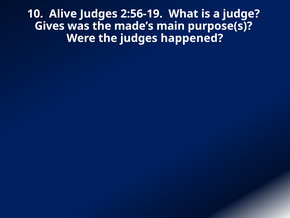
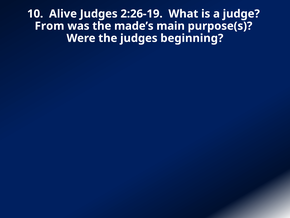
2:56-19: 2:56-19 -> 2:26-19 (142, 14)
Gives: Gives -> From (49, 26)
happened: happened -> beginning (192, 38)
